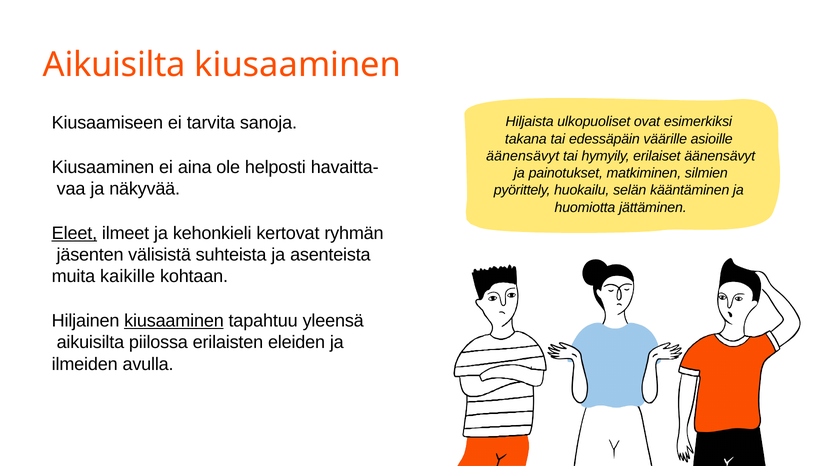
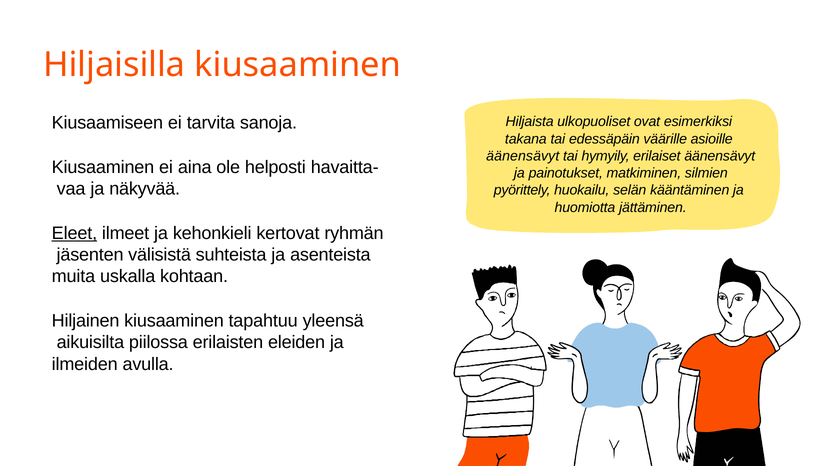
Aikuisilta: Aikuisilta -> Hiljaisilla (114, 65)
kaikille: kaikille -> uskalla (128, 276)
kiusaaminen underline: present -> none (174, 321)
